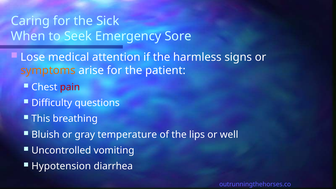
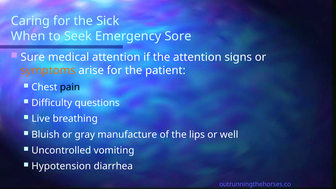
Lose: Lose -> Sure (33, 57)
the harmless: harmless -> attention (197, 57)
pain colour: red -> black (70, 87)
This: This -> Live (41, 119)
temperature: temperature -> manufacture (127, 135)
